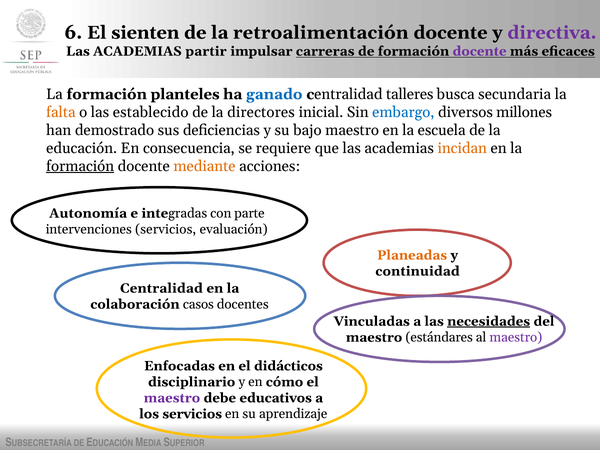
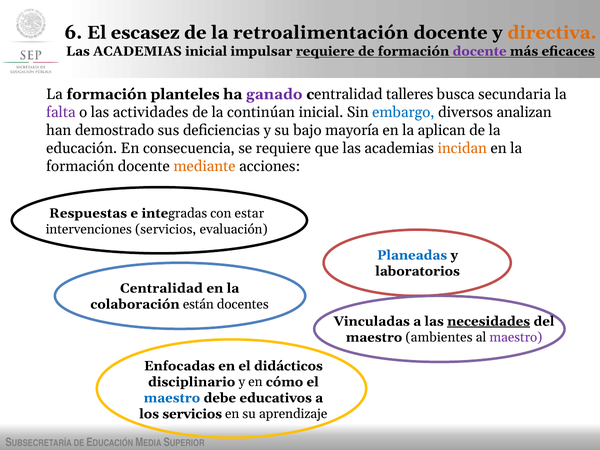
sienten: sienten -> escasez (145, 33)
directiva colour: purple -> orange (552, 33)
ACADEMIAS partir: partir -> inicial (206, 51)
impulsar carreras: carreras -> requiere (325, 51)
ganado colour: blue -> purple (274, 94)
falta colour: orange -> purple (61, 112)
establecido: establecido -> actividades (151, 112)
directores: directores -> continúan (261, 112)
millones: millones -> analizan (524, 112)
bajo maestro: maestro -> mayoría (352, 130)
escuela: escuela -> aplican (442, 130)
formación underline: present -> none (80, 166)
Autonomía: Autonomía -> Respuestas (88, 213)
parte: parte -> estar (249, 213)
Planeadas colour: orange -> blue (412, 255)
continuidad: continuidad -> laboratorios (418, 271)
casos: casos -> están (198, 304)
estándares: estándares -> ambientes (439, 337)
maestro colour: purple -> blue (172, 398)
